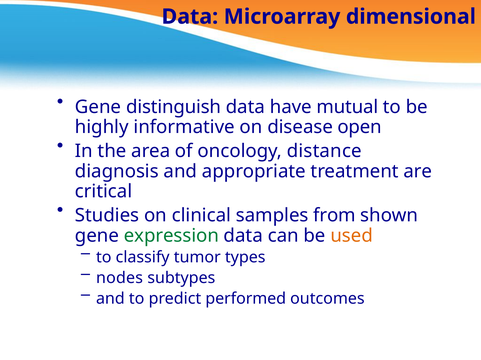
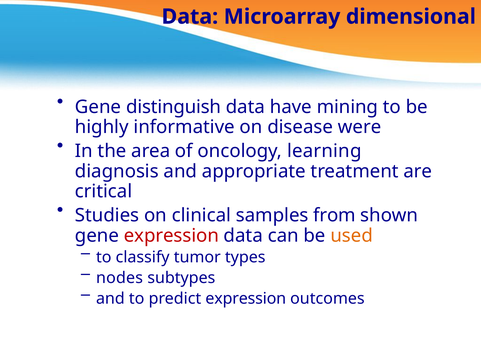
mutual: mutual -> mining (347, 107)
open: open -> were (360, 127)
distance: distance -> learning (324, 151)
expression colour: green -> red (171, 236)
predict performed: performed -> expression (246, 299)
